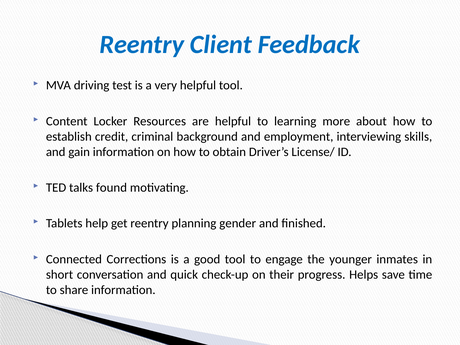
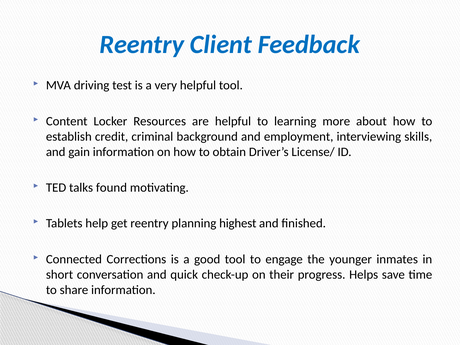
gender: gender -> highest (238, 223)
